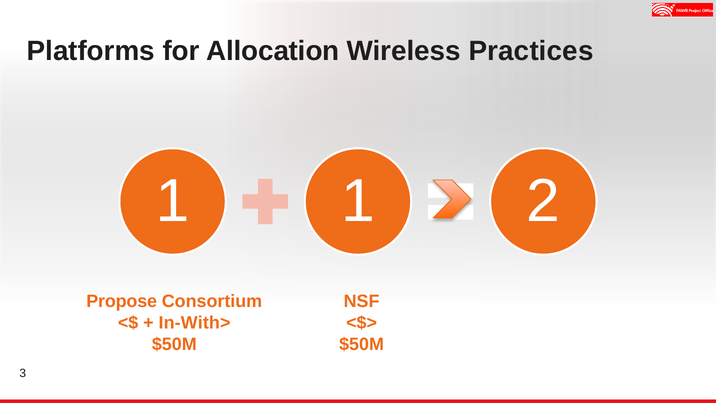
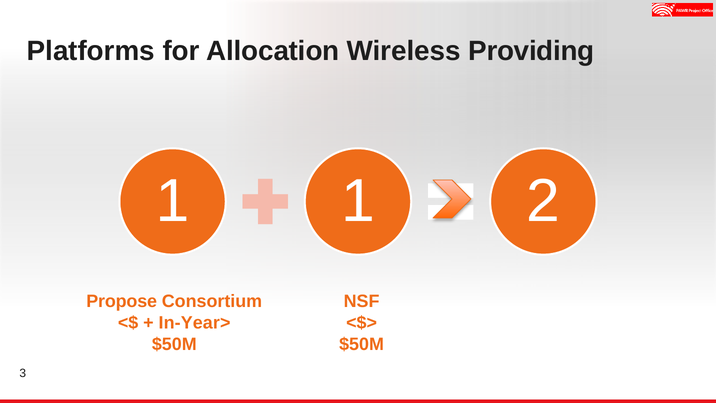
Practices: Practices -> Providing (531, 51)
In-With>: In-With> -> In-Year> (195, 322)
